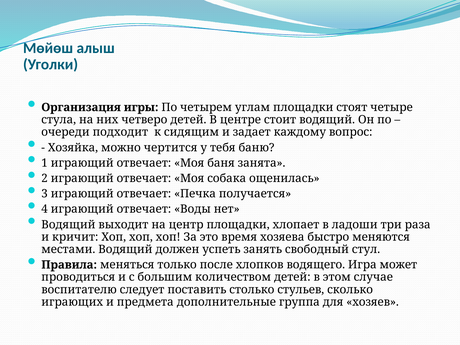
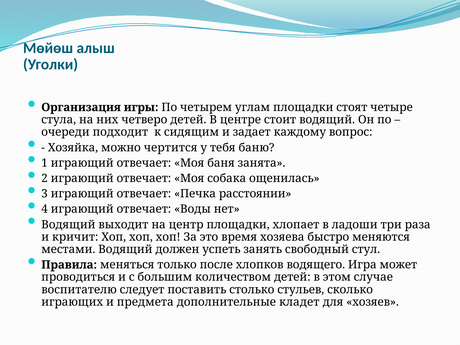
получается: получается -> расстоянии (255, 194)
группа: группа -> кладет (299, 302)
